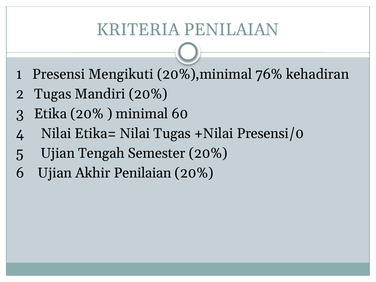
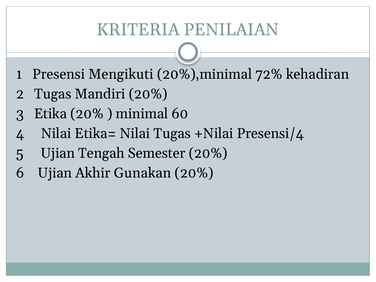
76%: 76% -> 72% (269, 74)
Presensi/0: Presensi/0 -> Presensi/4 (270, 133)
Akhir Penilaian: Penilaian -> Gunakan (143, 173)
